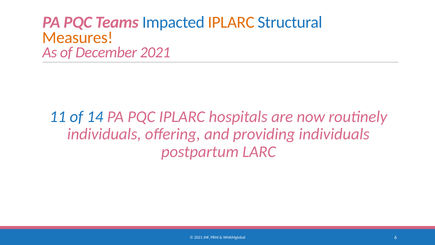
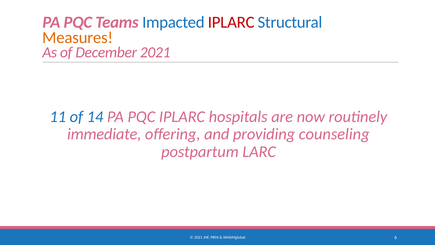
IPLARC colour: orange -> red (231, 22)
individuals: individuals -> immediate (104, 134)
providing individuals: individuals -> counseling (334, 134)
